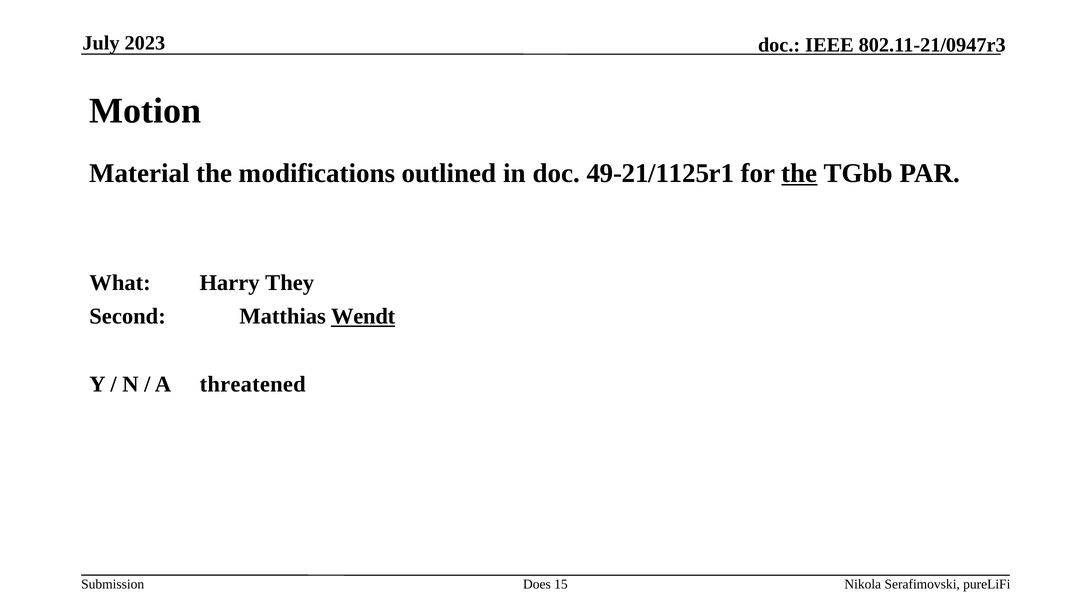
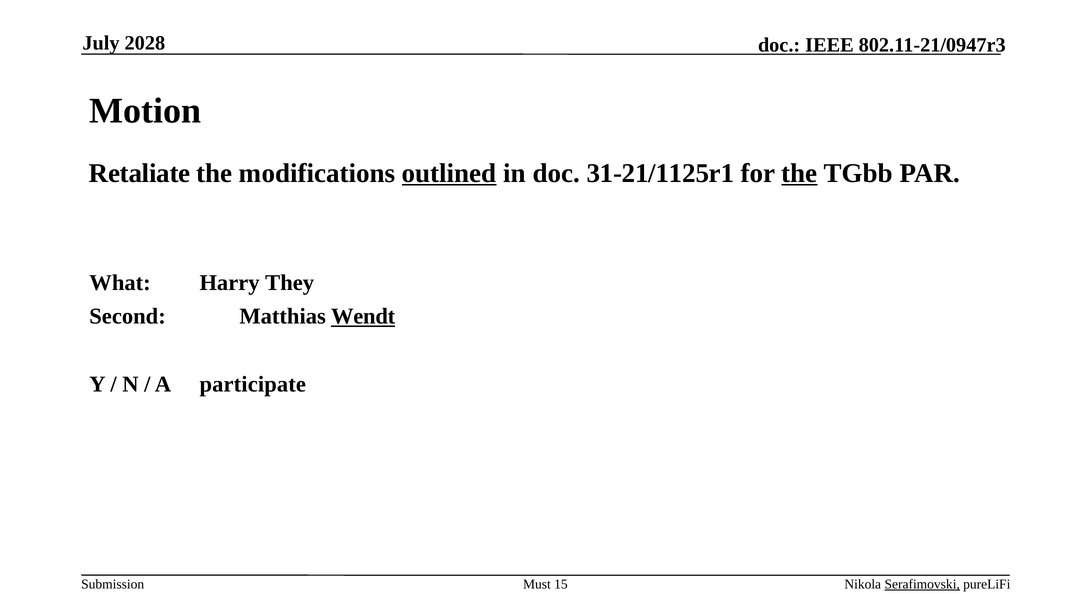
2023: 2023 -> 2028 (145, 43)
Material: Material -> Retaliate (140, 173)
outlined underline: none -> present (449, 173)
49-21/1125r1: 49-21/1125r1 -> 31-21/1125r1 (660, 173)
threatened: threatened -> participate (253, 384)
Does: Does -> Must (537, 584)
Serafimovski underline: none -> present (922, 584)
